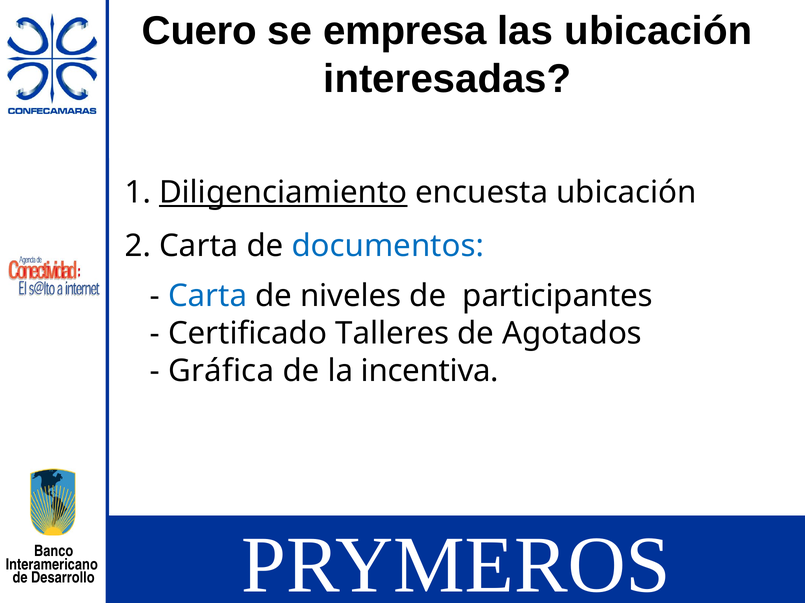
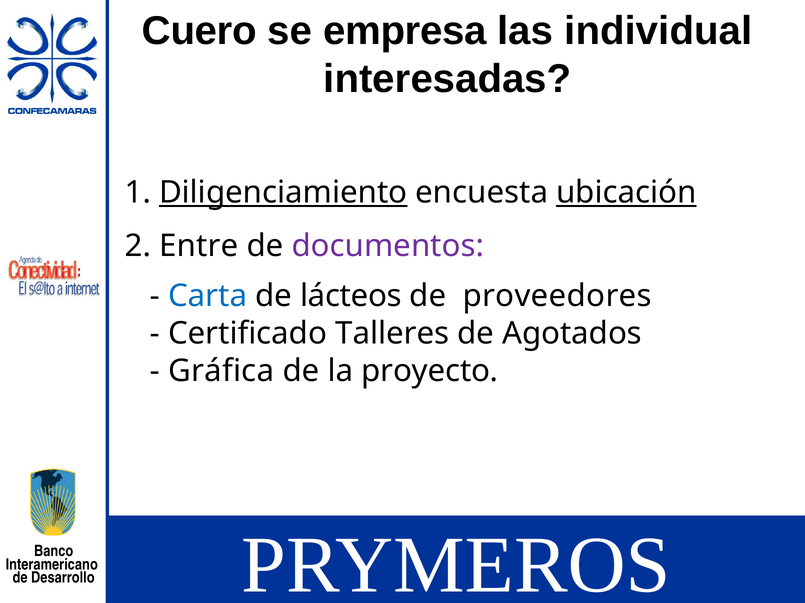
las ubicación: ubicación -> individual (658, 31)
ubicación underline: none -> present (626, 193)
2 Carta: Carta -> Entre (199, 246)
documentos colour: blue -> purple (388, 246)
niveles: niveles -> lácteos (351, 296)
participantes: participantes -> proveedores (557, 296)
incentiva: incentiva -> proyecto (430, 371)
